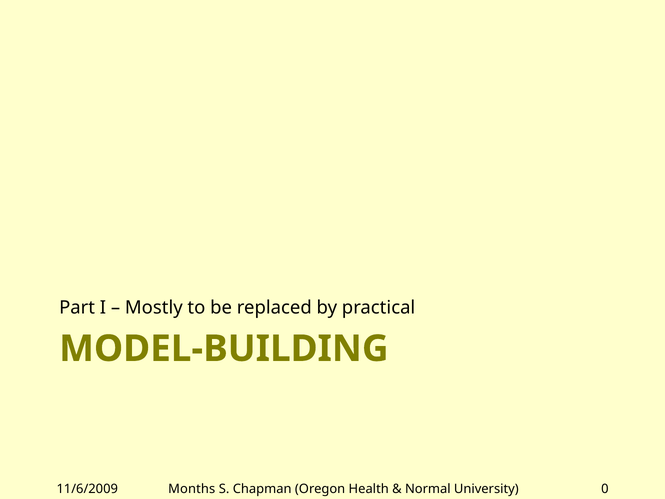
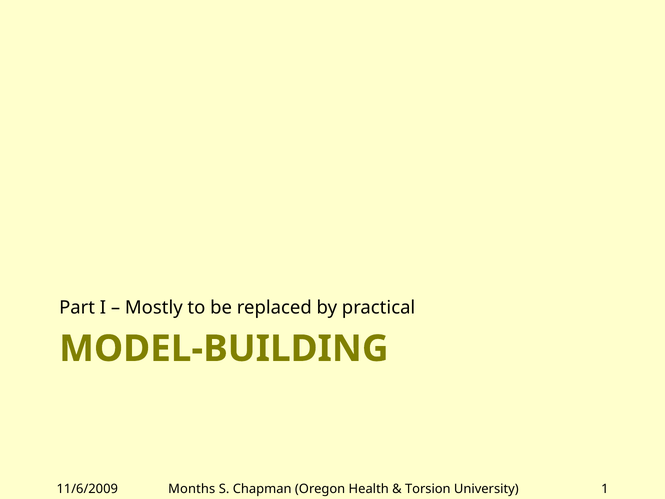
Normal: Normal -> Torsion (428, 489)
0: 0 -> 1 (605, 489)
